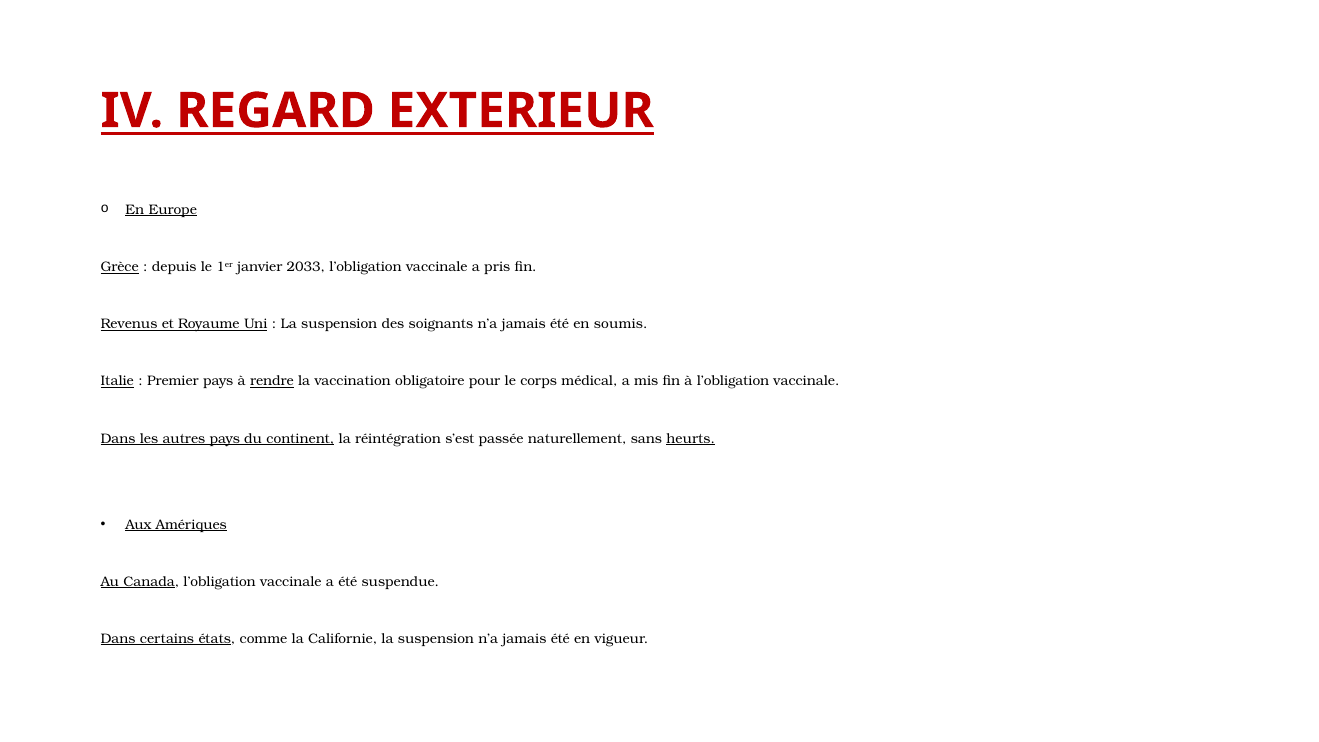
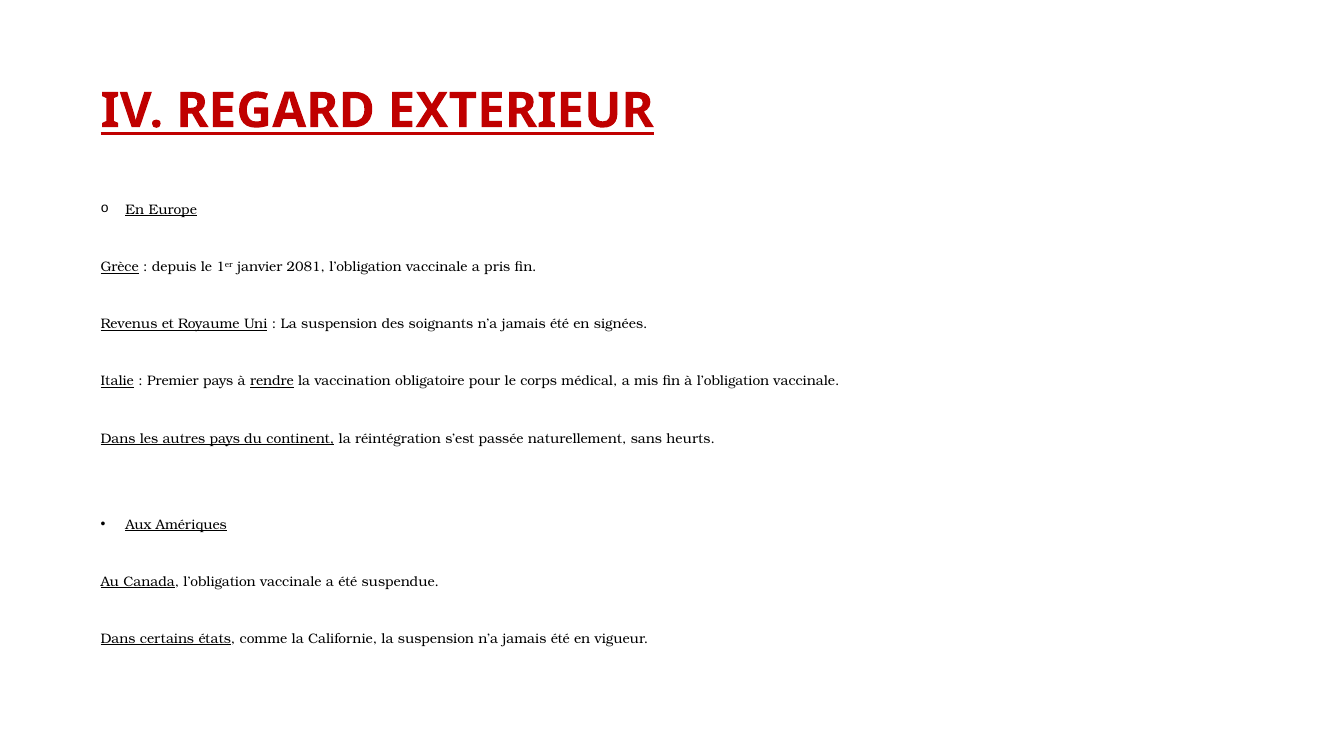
2033: 2033 -> 2081 (306, 267)
soumis: soumis -> signées (621, 324)
heurts underline: present -> none (691, 439)
